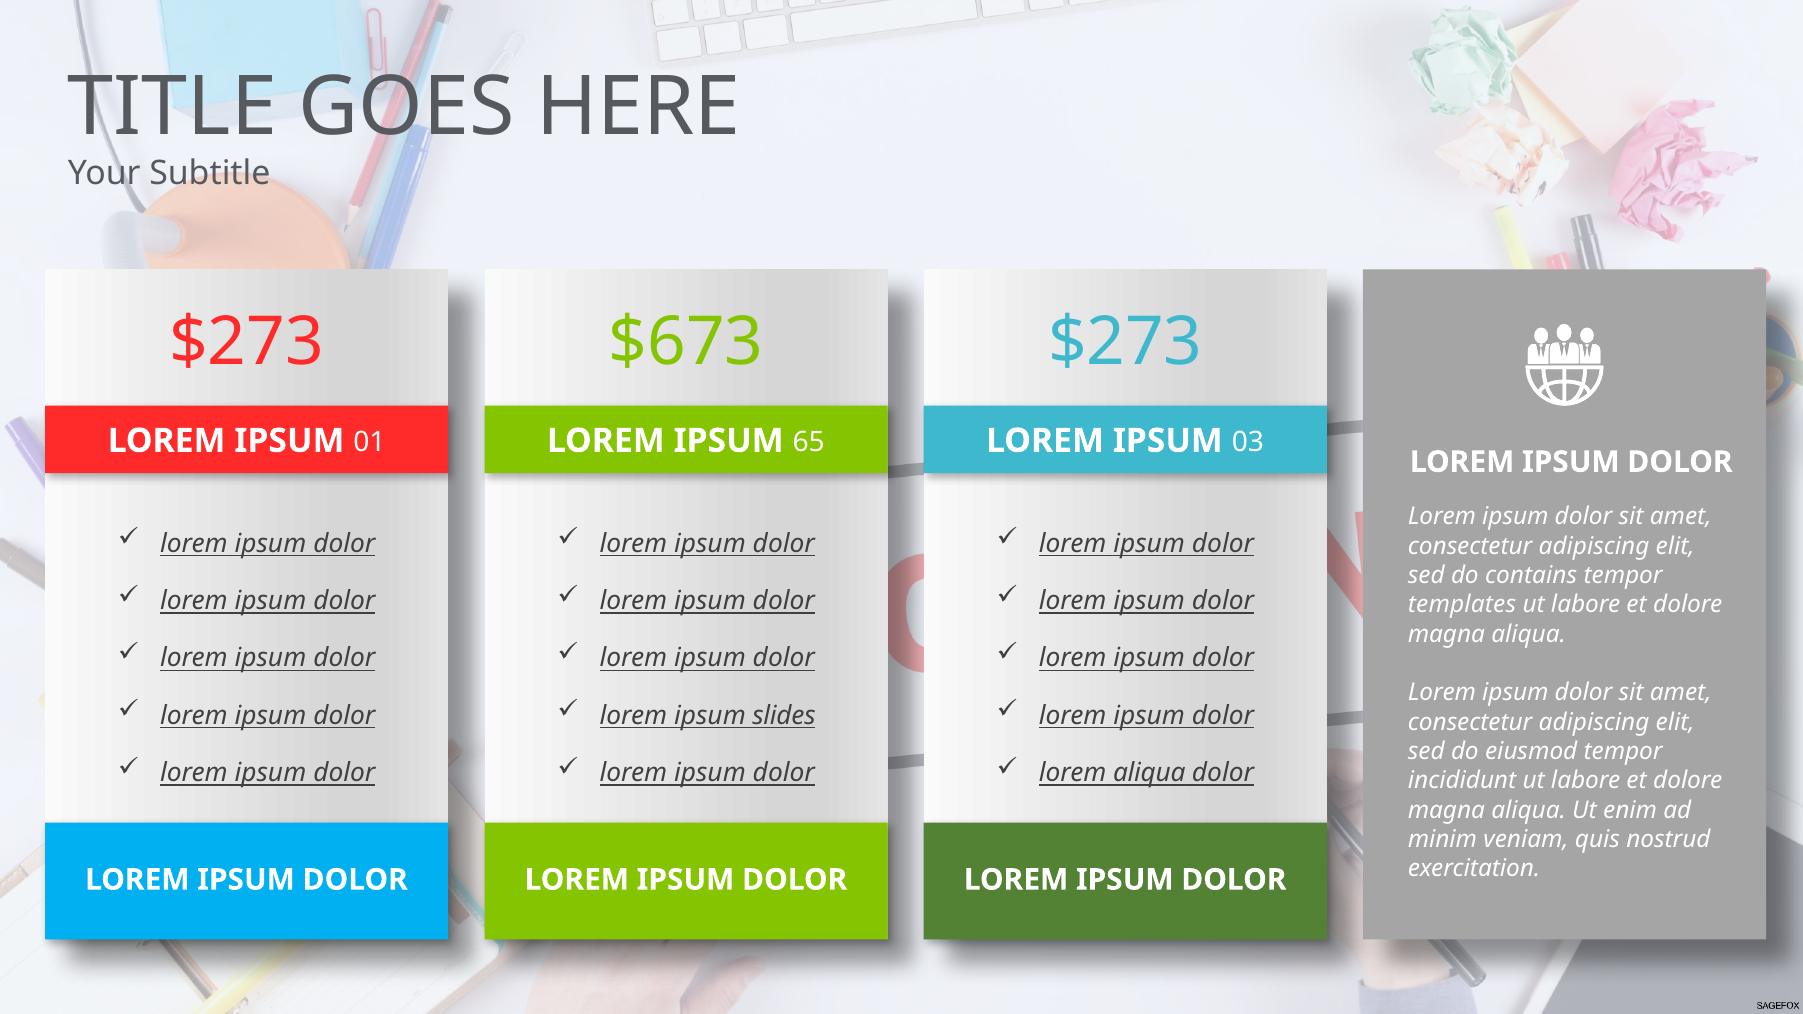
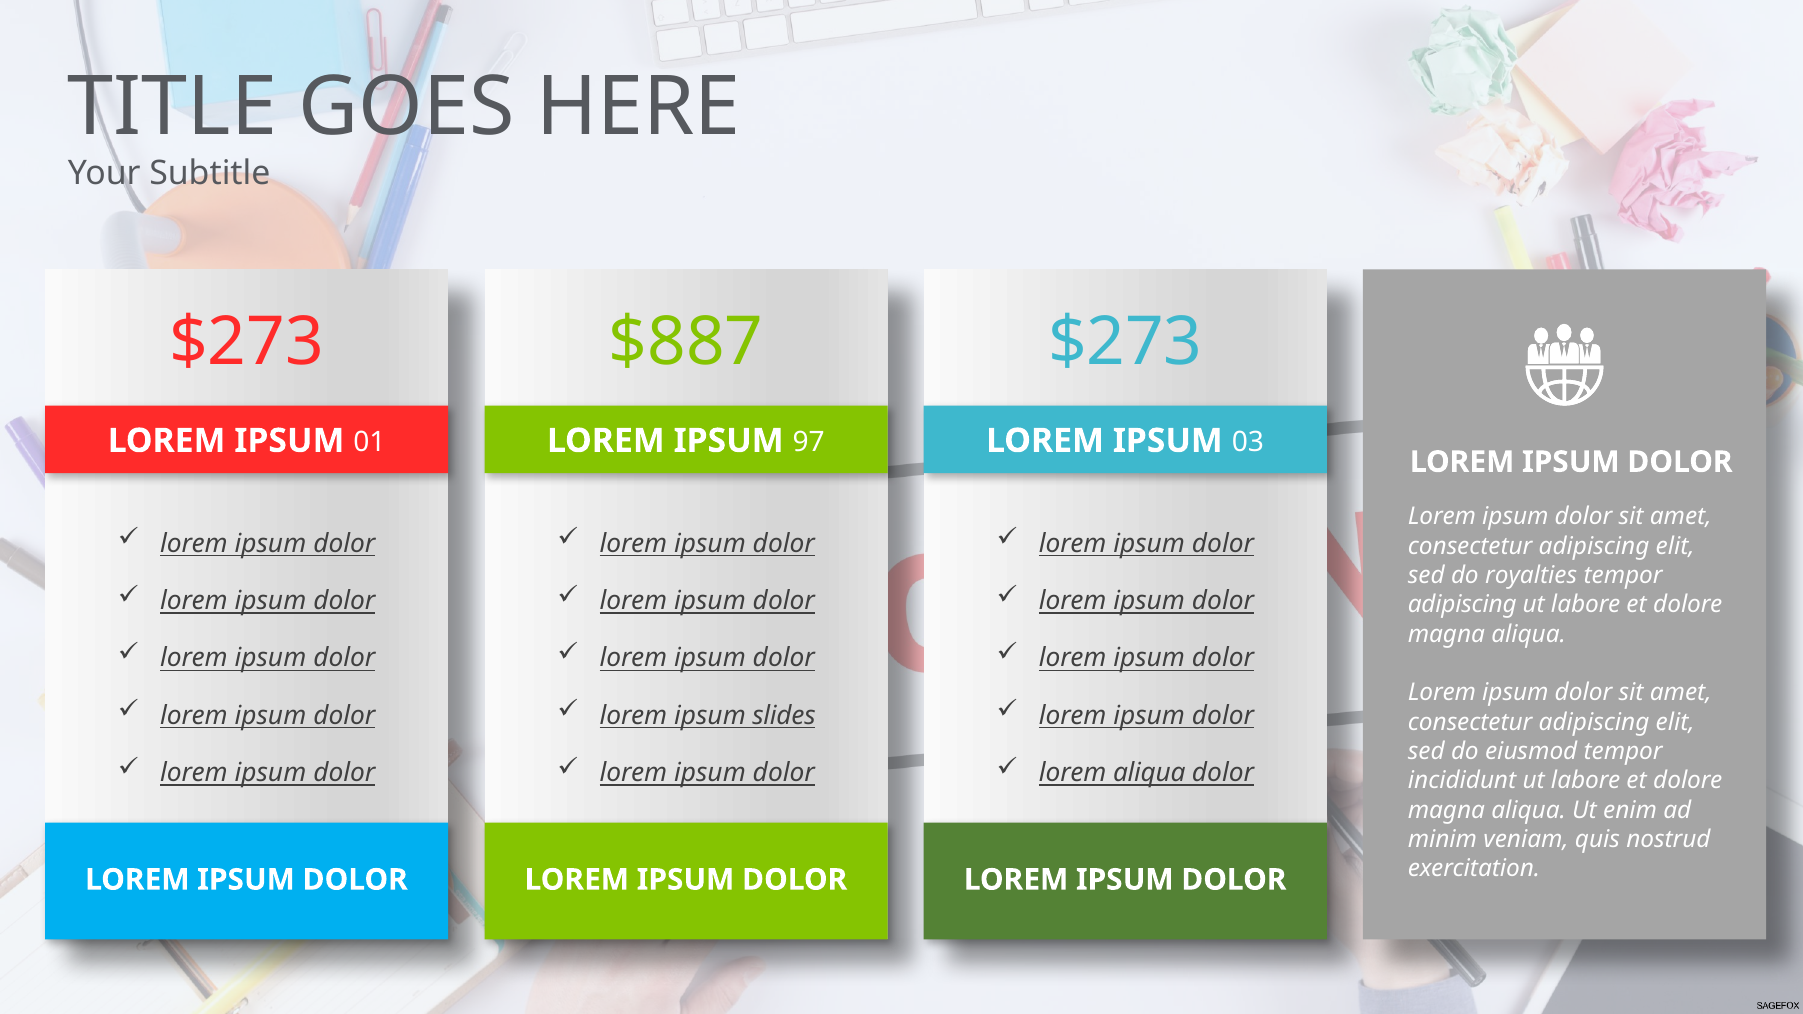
$673: $673 -> $887 (686, 342)
65: 65 -> 97 (809, 443)
contains: contains -> royalties (1531, 576)
templates: templates -> adipiscing (1462, 605)
